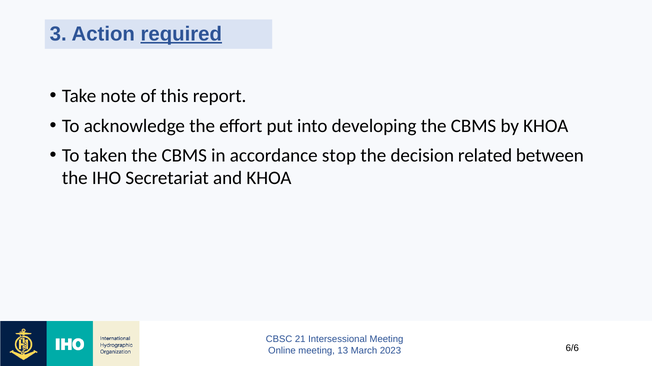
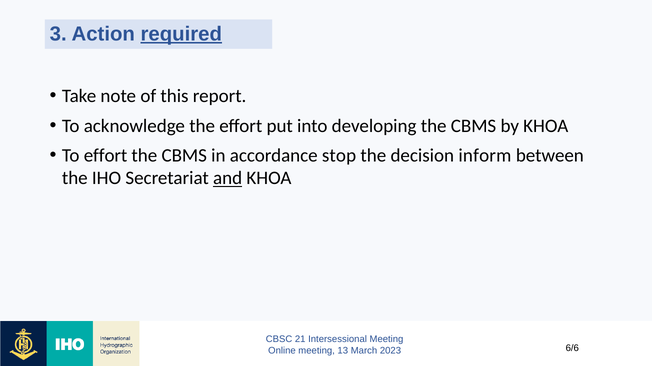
To taken: taken -> effort (106, 156)
related: related -> inform (485, 156)
and underline: none -> present (228, 179)
